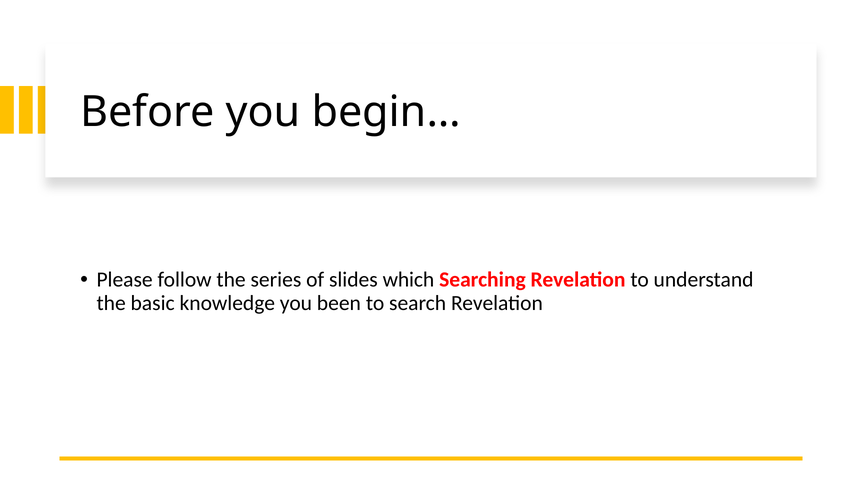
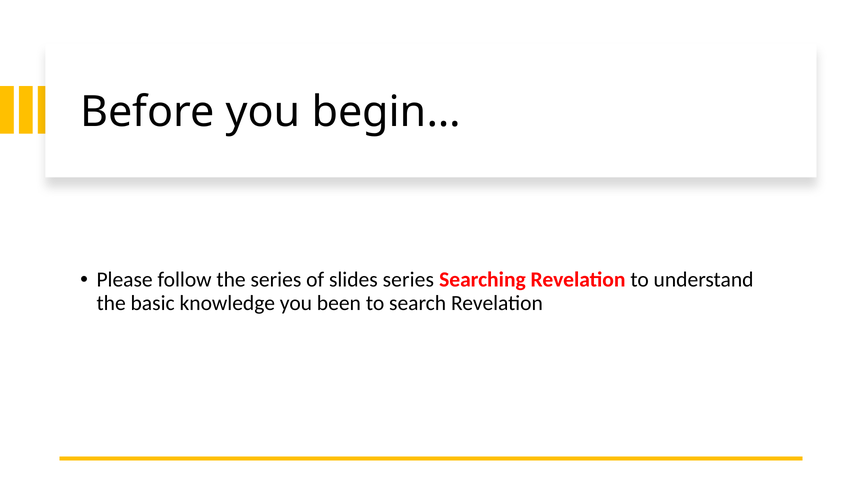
slides which: which -> series (408, 280)
